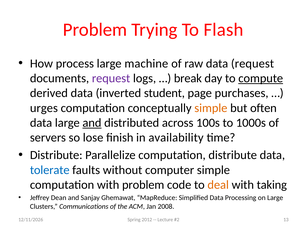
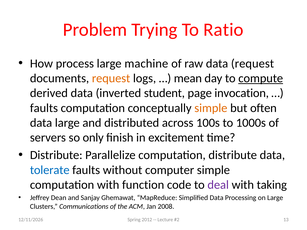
Flash: Flash -> Ratio (224, 30)
request colour: purple -> orange (111, 78)
break: break -> mean (188, 78)
purchases: purchases -> invocation (242, 93)
urges: urges -> faults (44, 108)
and underline: present -> none (92, 123)
lose: lose -> only (93, 138)
availability: availability -> excitement (176, 138)
with problem: problem -> function (143, 185)
deal colour: orange -> purple (218, 185)
